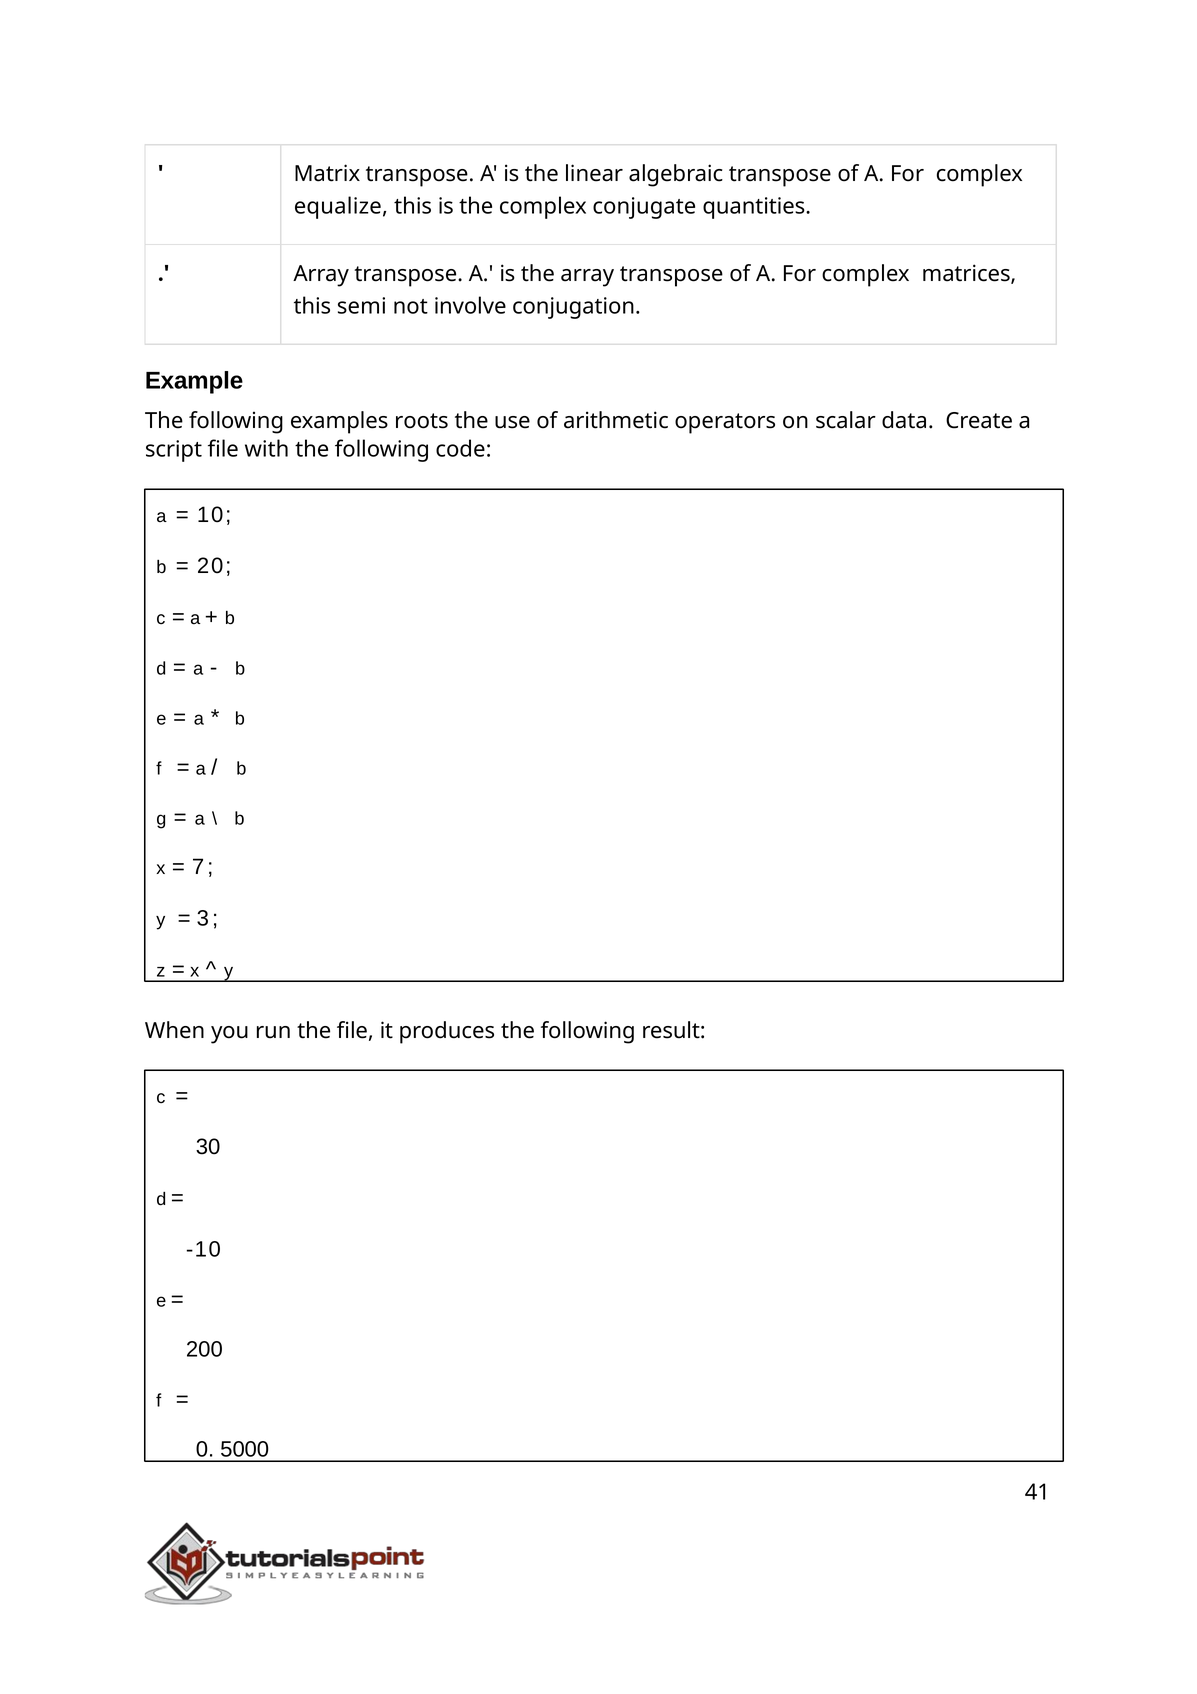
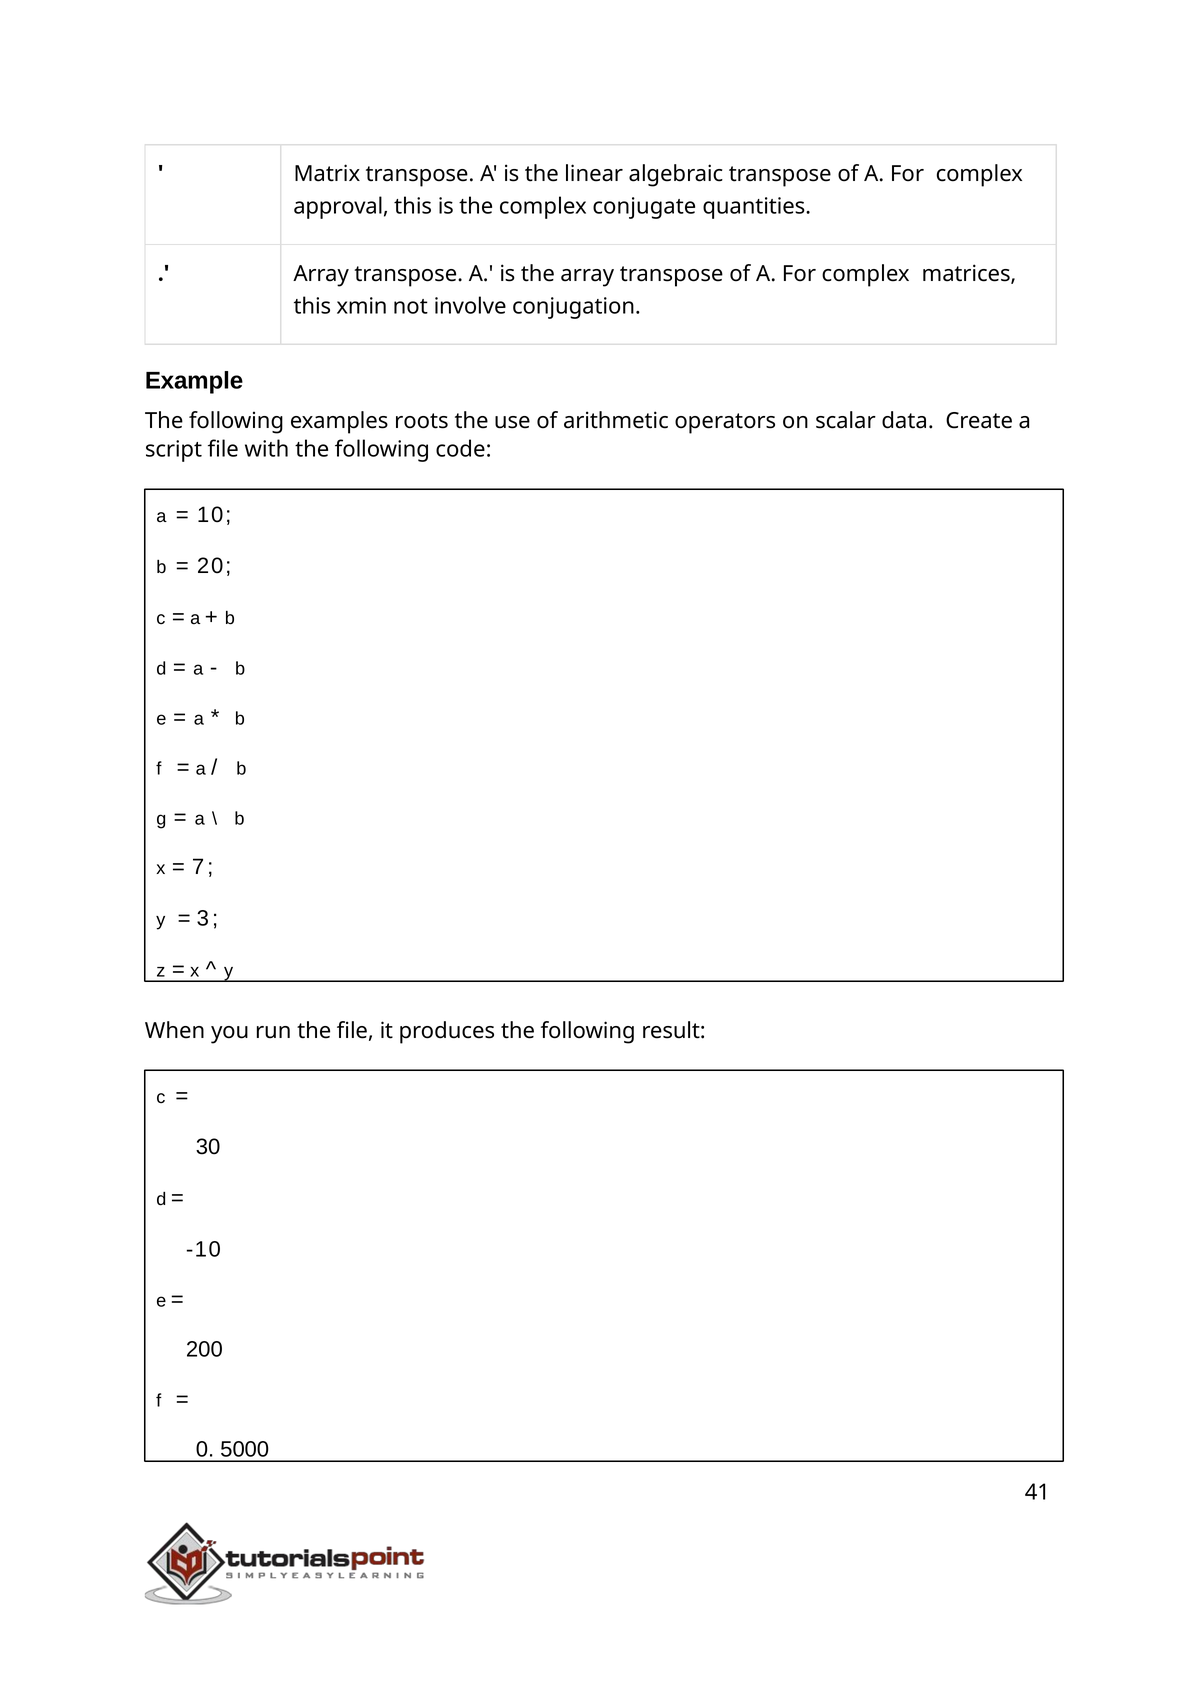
equalize: equalize -> approval (341, 207)
semi: semi -> xmin (362, 306)
